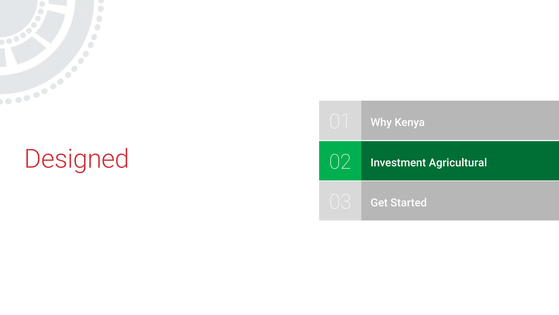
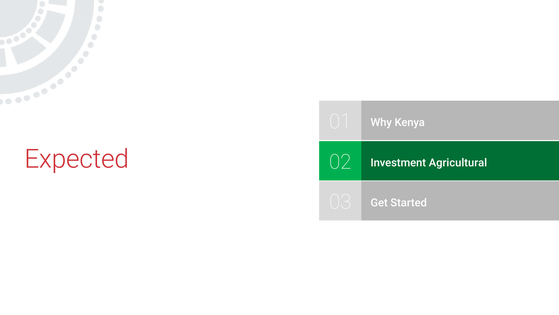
Designed: Designed -> Expected (77, 159)
